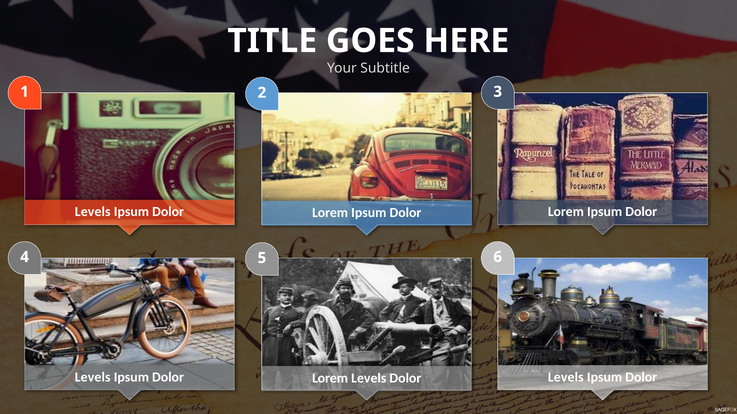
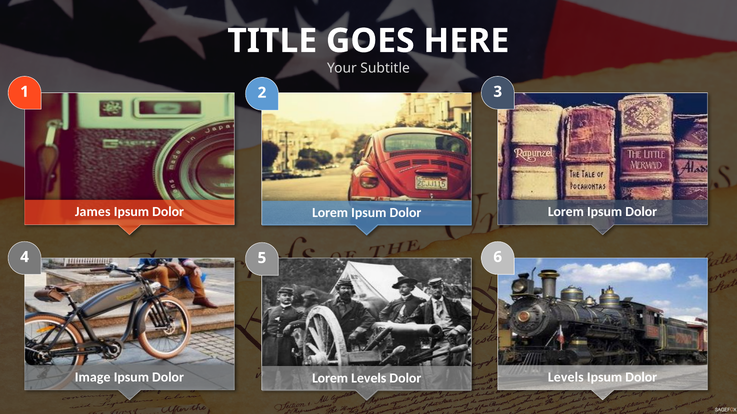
Levels: Levels -> James (93, 212)
Levels: Levels -> Image (93, 378)
